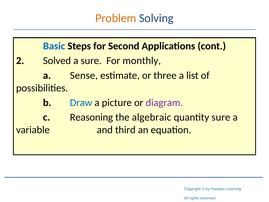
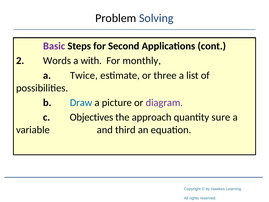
Problem colour: orange -> black (116, 18)
Basic colour: blue -> purple (54, 46)
Solved: Solved -> Words (57, 61)
a sure: sure -> with (91, 61)
Sense: Sense -> Twice (84, 75)
Reasoning: Reasoning -> Objectives (91, 117)
algebraic: algebraic -> approach (152, 117)
